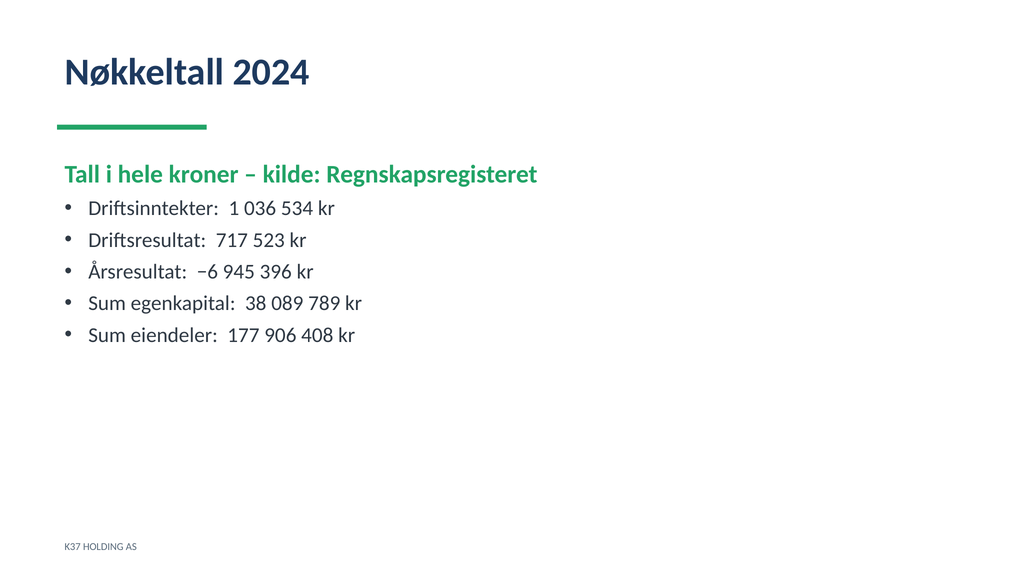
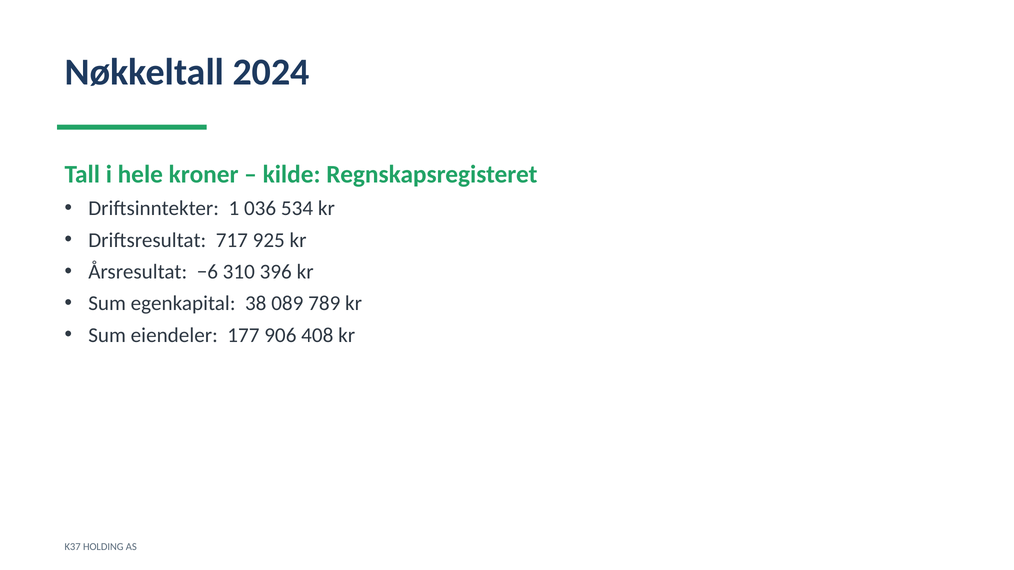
523: 523 -> 925 (269, 240)
945: 945 -> 310 (239, 272)
